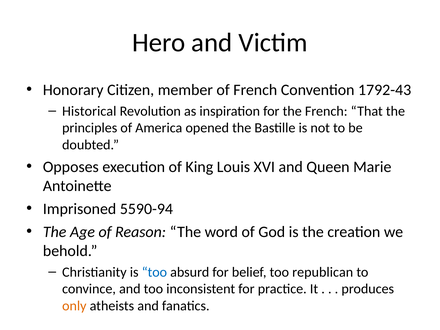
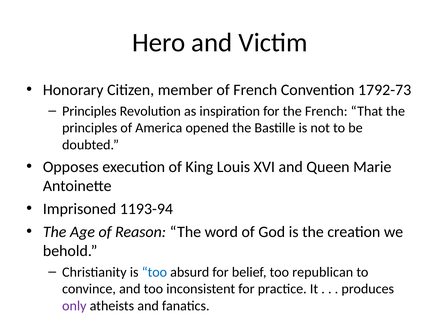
1792-43: 1792-43 -> 1792-73 (385, 90)
Historical: Historical -> Principles (89, 111)
5590-94: 5590-94 -> 1193-94 (146, 209)
only colour: orange -> purple (74, 306)
